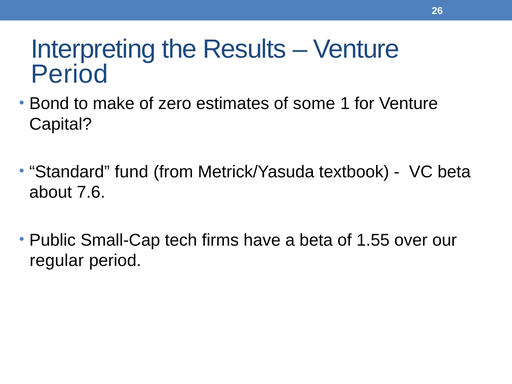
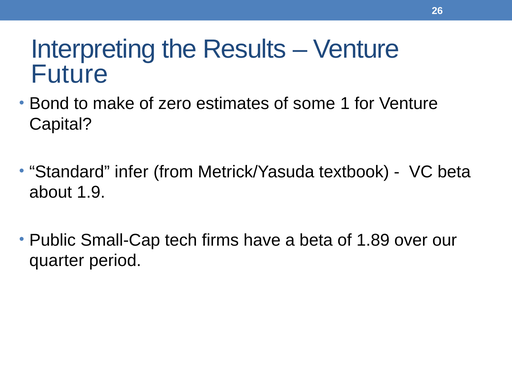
Period: Period -> Future (69, 74)
fund: fund -> infer (132, 172)
7.6: 7.6 -> 1.9 (91, 192)
1.55: 1.55 -> 1.89 (373, 240)
regular: regular -> quarter (57, 261)
